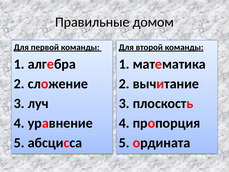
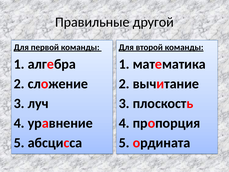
домом: домом -> другой (153, 22)
